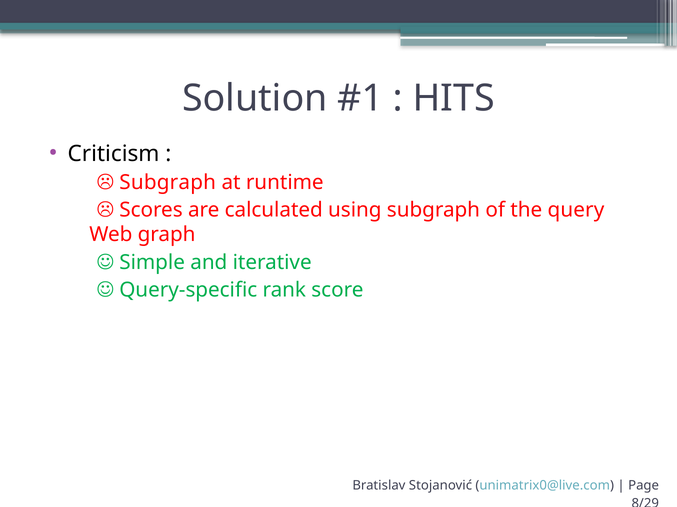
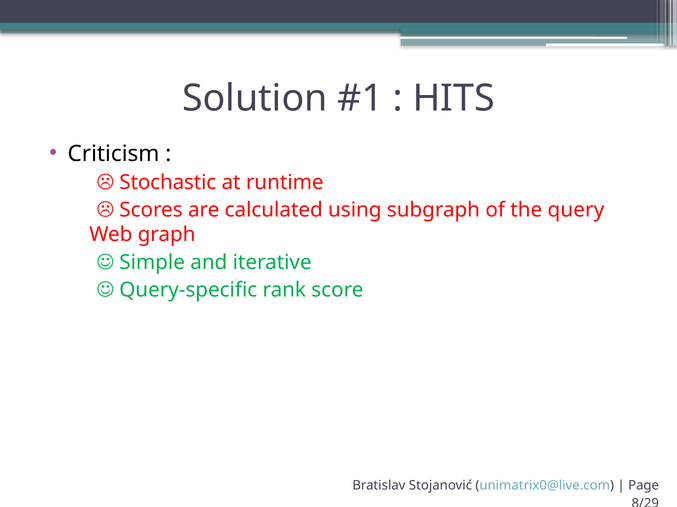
Subgraph: Subgraph -> Stochastic (168, 182)
